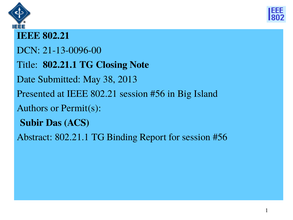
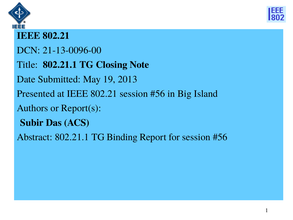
38: 38 -> 19 (109, 79)
Permit(s: Permit(s -> Report(s (81, 108)
